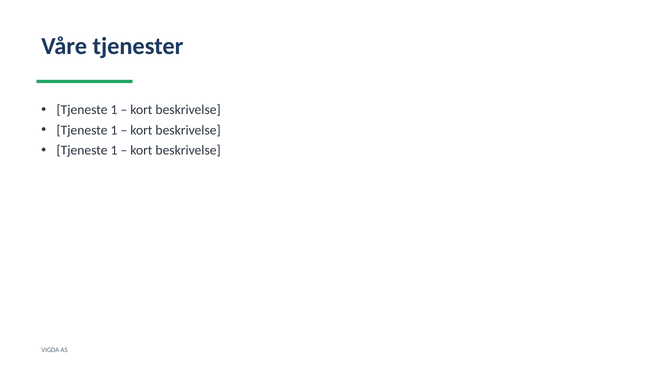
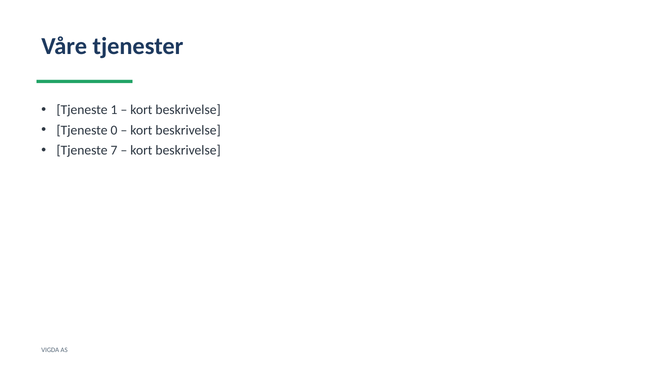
1: 1 -> 0 (114, 130)
1: 1 -> 7 (114, 151)
